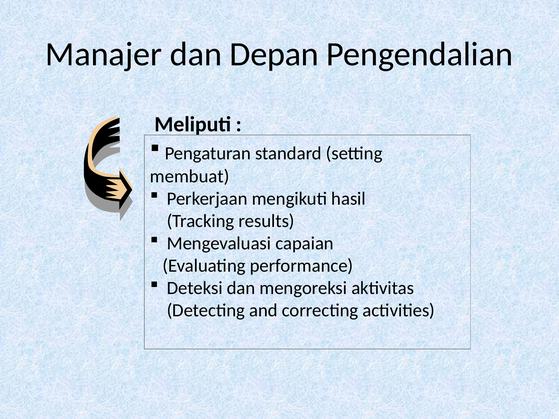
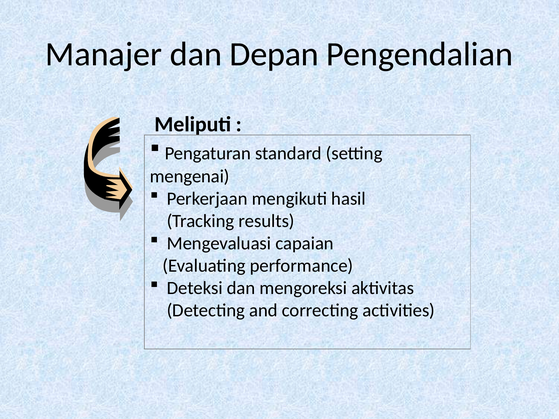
membuat: membuat -> mengenai (190, 176)
